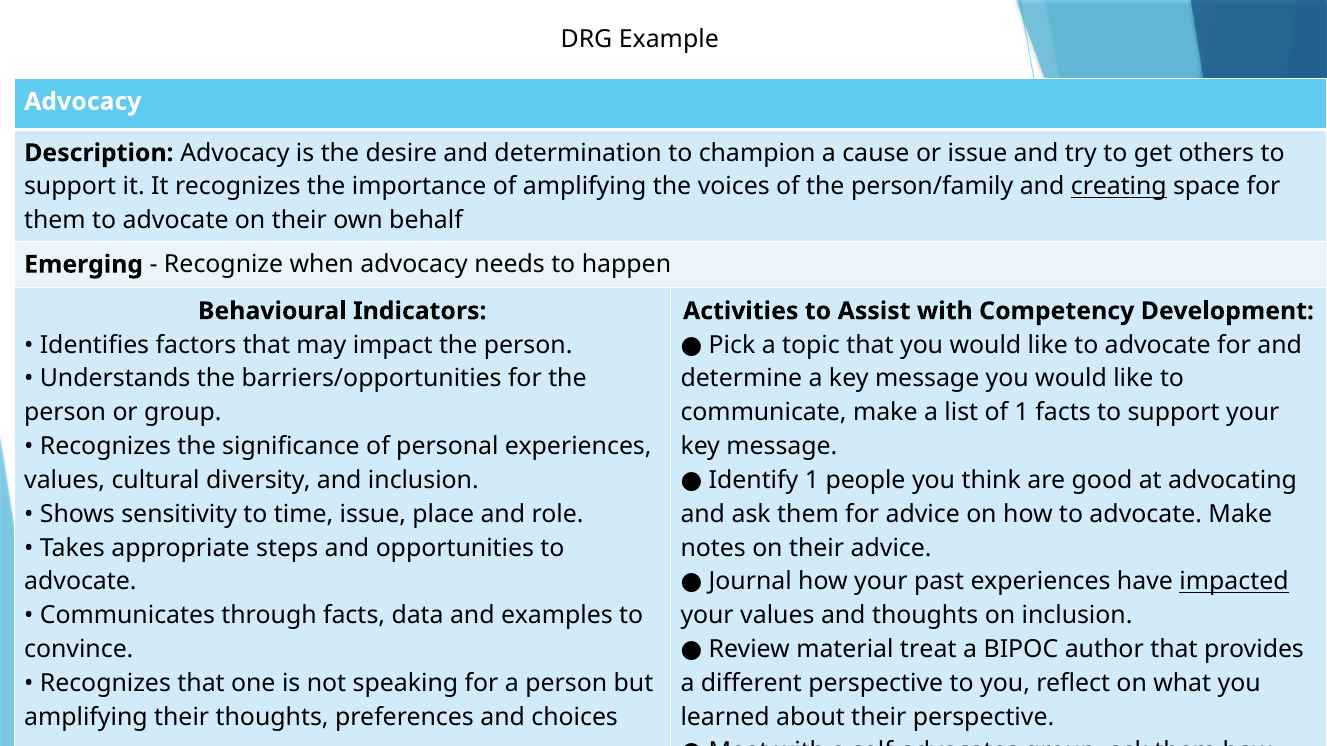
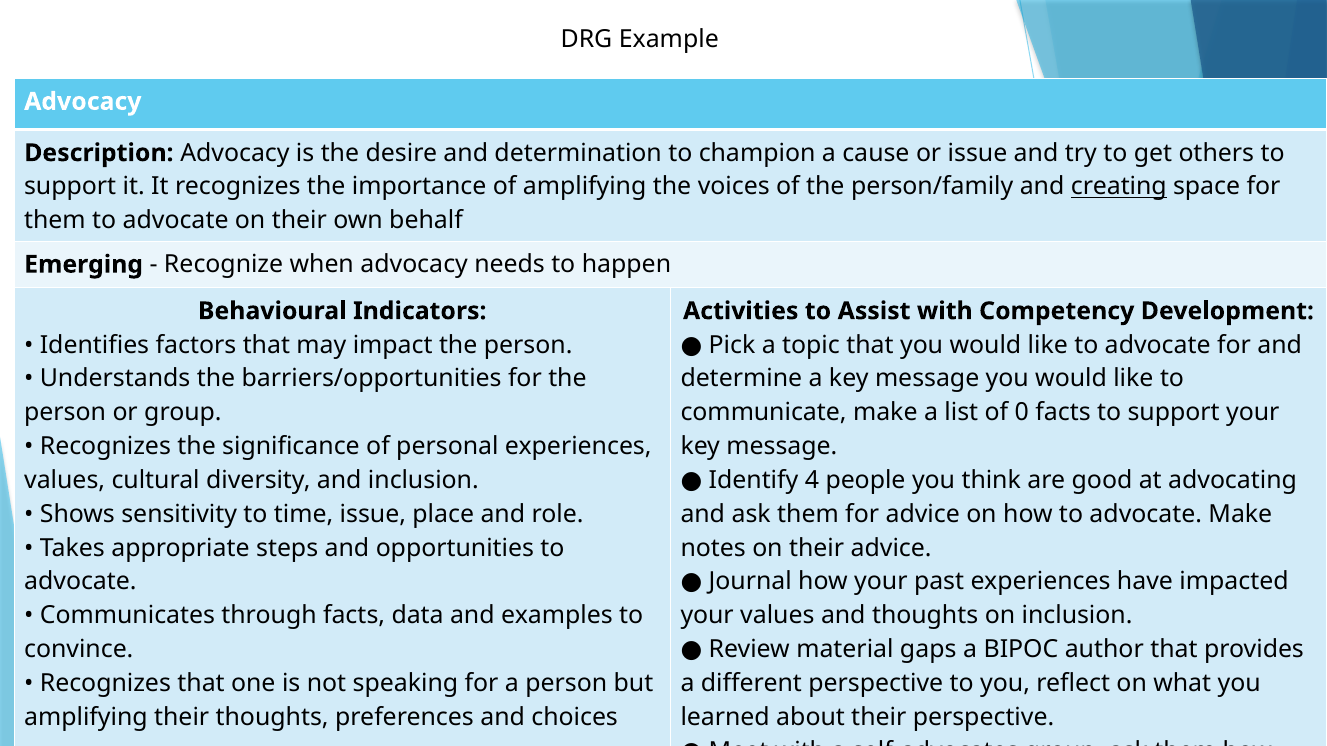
of 1: 1 -> 0 (1022, 413)
Identify 1: 1 -> 4 (812, 480)
impacted underline: present -> none (1234, 582)
treat: treat -> gaps (928, 650)
